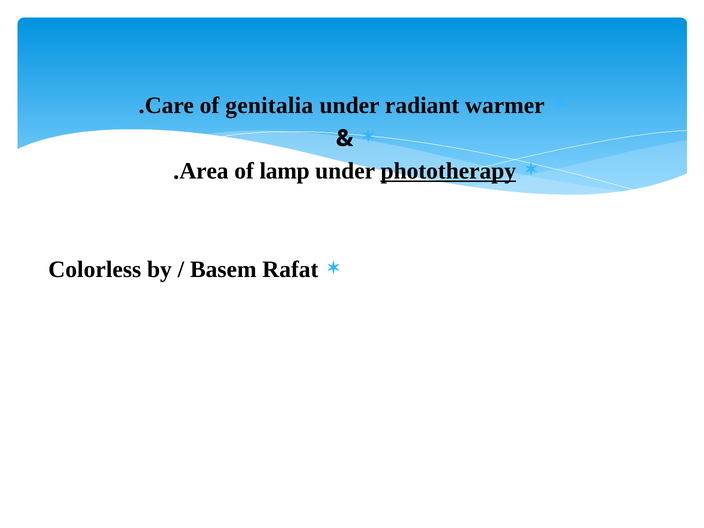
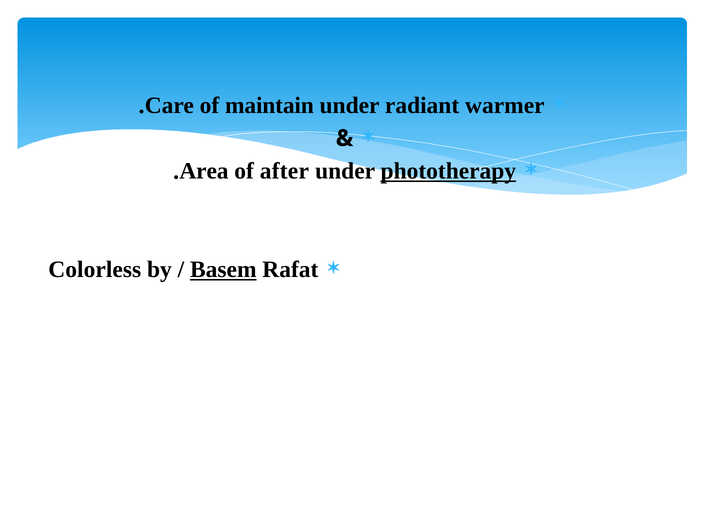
genitalia: genitalia -> maintain (269, 105)
lamp: lamp -> after (284, 171)
Basem underline: none -> present (223, 270)
